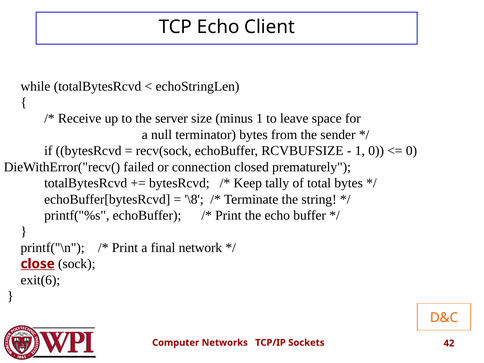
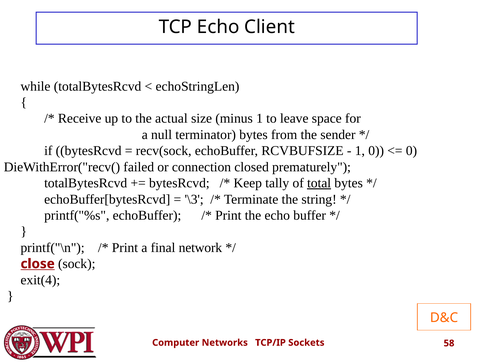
server: server -> actual (171, 119)
total underline: none -> present (319, 183)
\8: \8 -> \3 (194, 199)
exit(6: exit(6 -> exit(4 (40, 280)
42: 42 -> 58 (449, 343)
